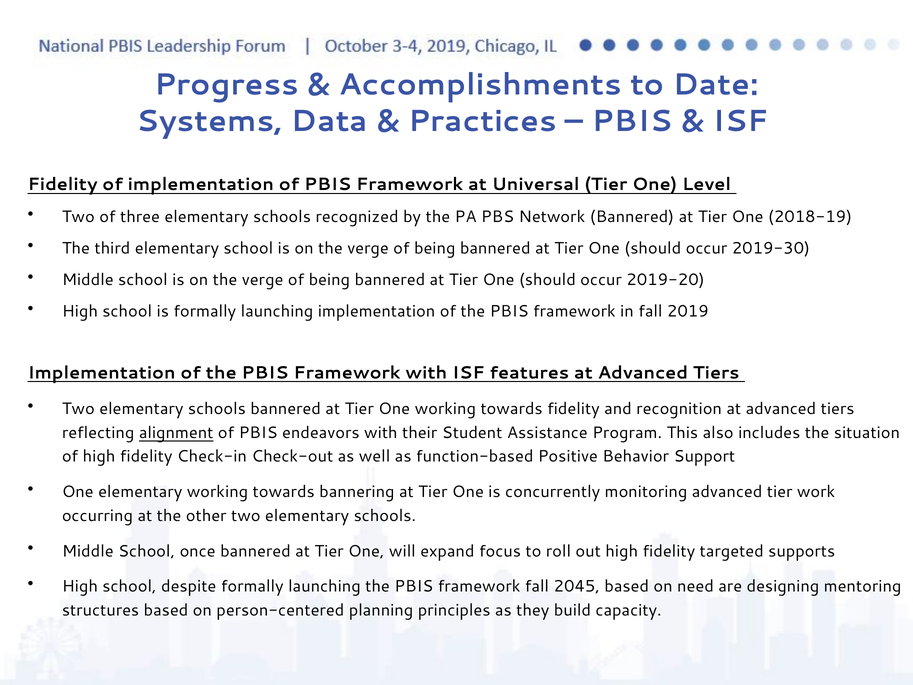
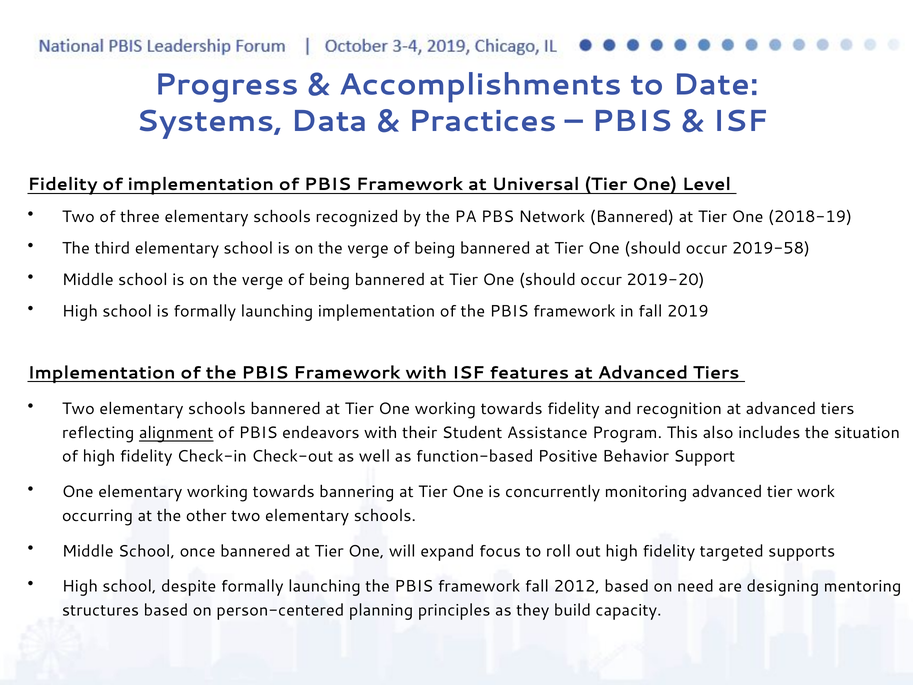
2019-30: 2019-30 -> 2019-58 (771, 248)
2045: 2045 -> 2012 (577, 586)
